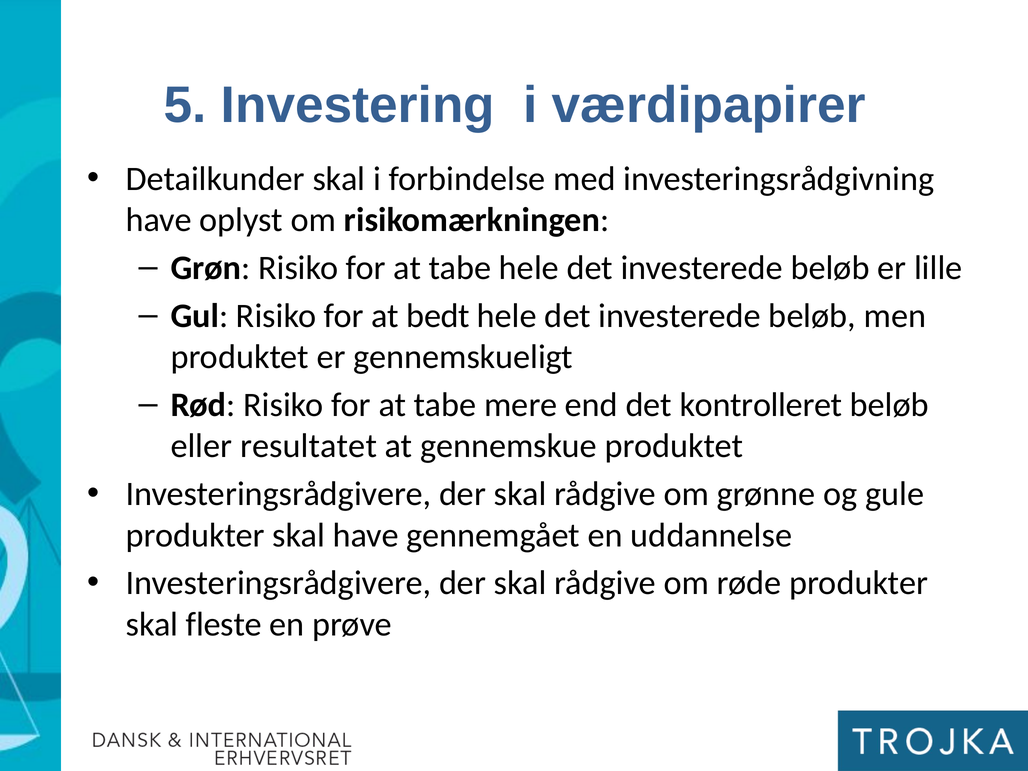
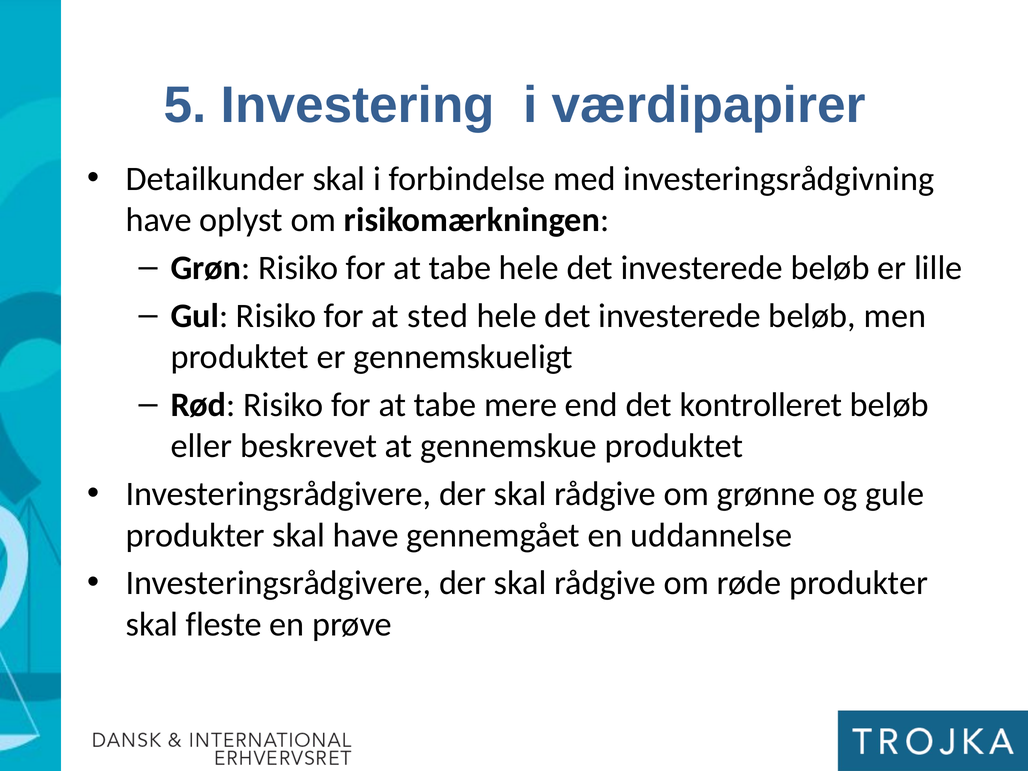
bedt: bedt -> sted (438, 316)
resultatet: resultatet -> beskrevet (309, 446)
